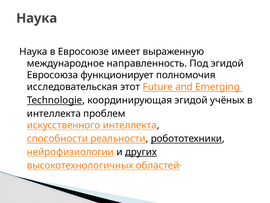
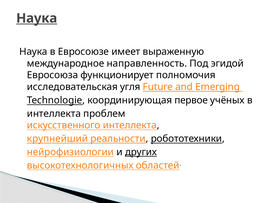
Наука underline: none -> present (37, 18)
этот: этот -> угля (130, 87)
координирующая эгидой: эгидой -> первое (191, 100)
способности: способности -> крупнейший (57, 138)
